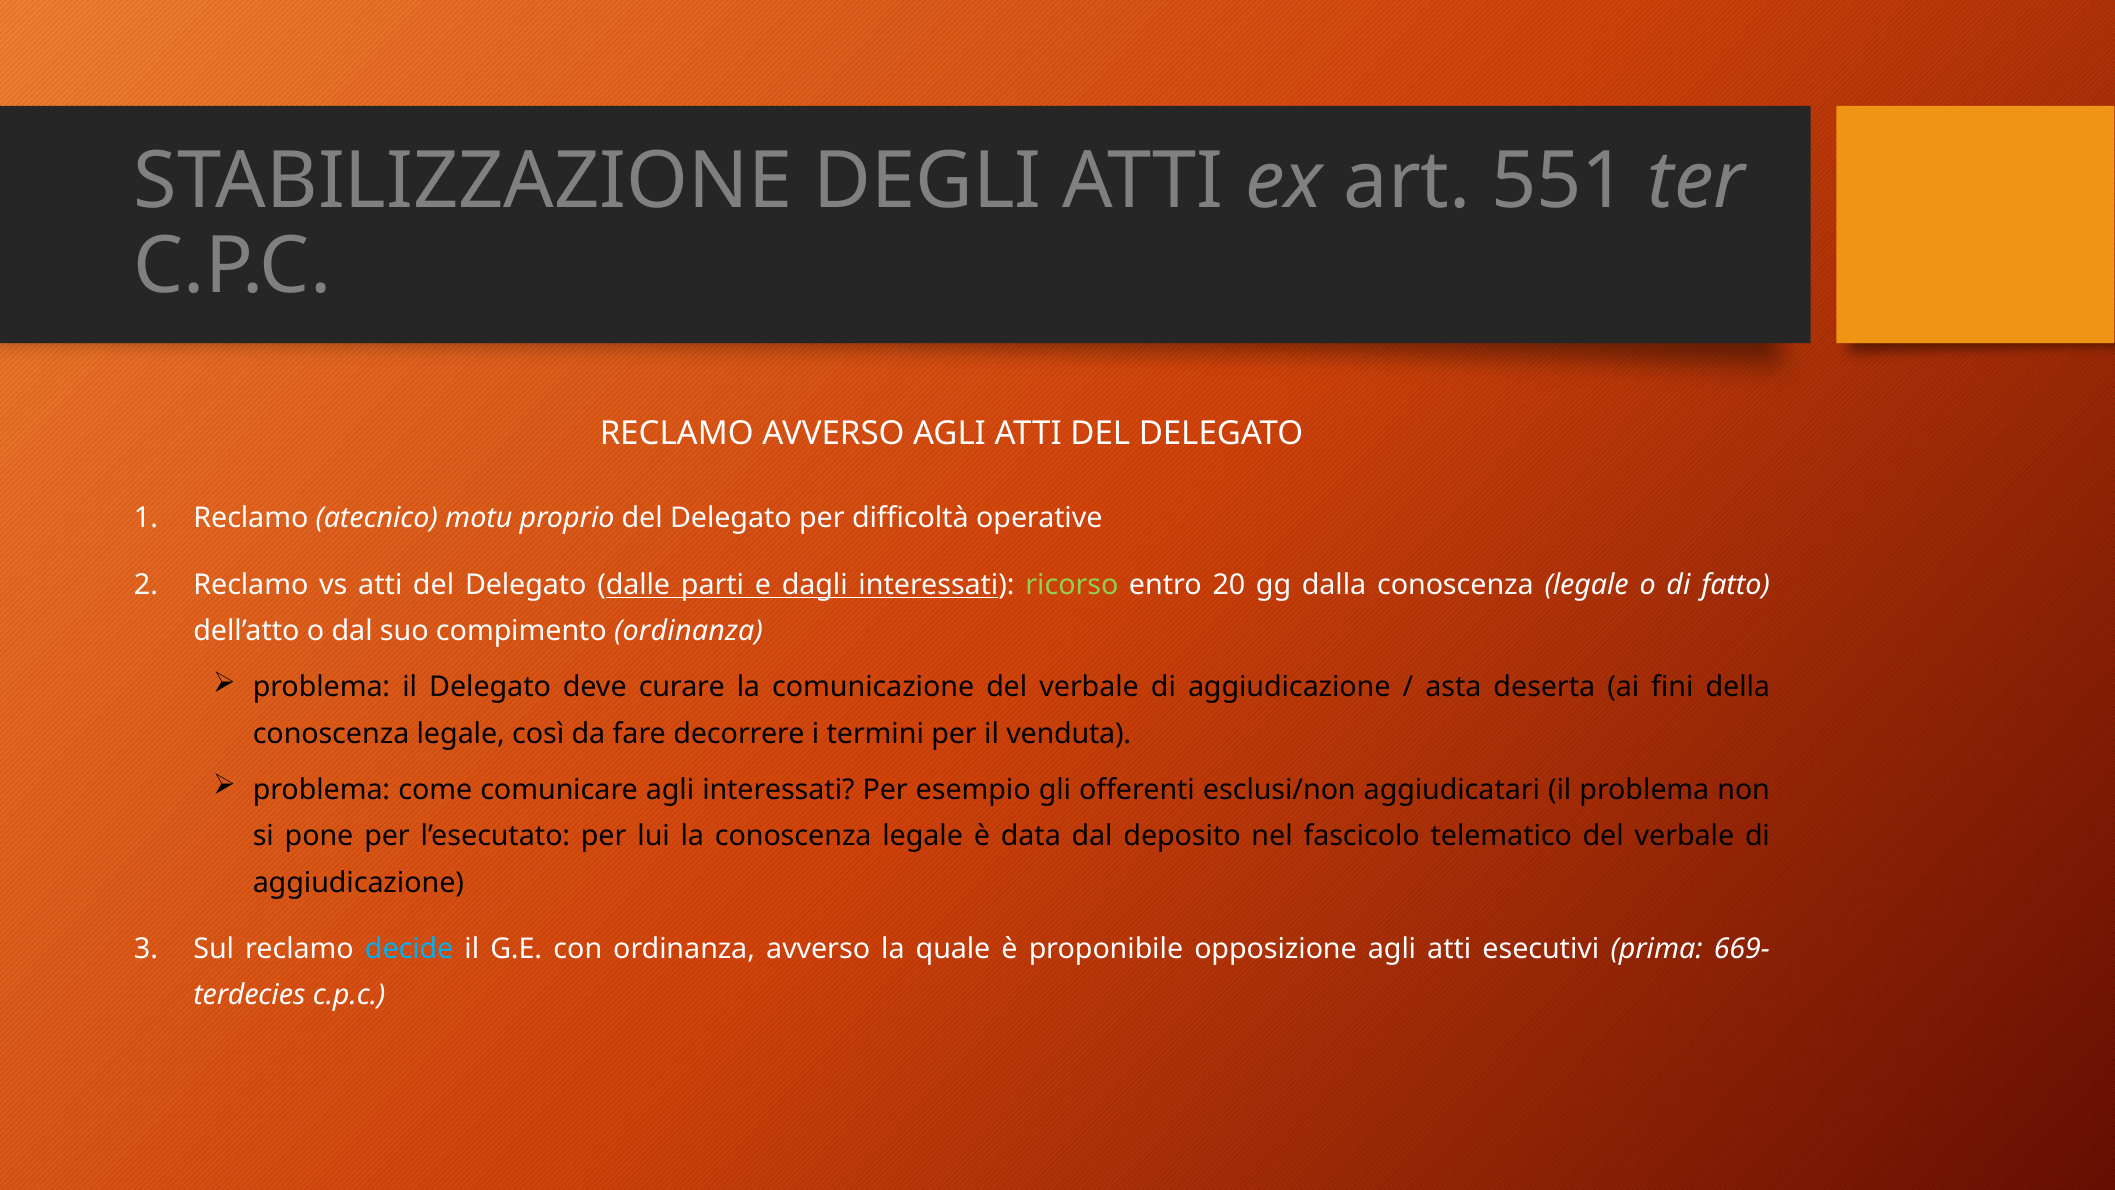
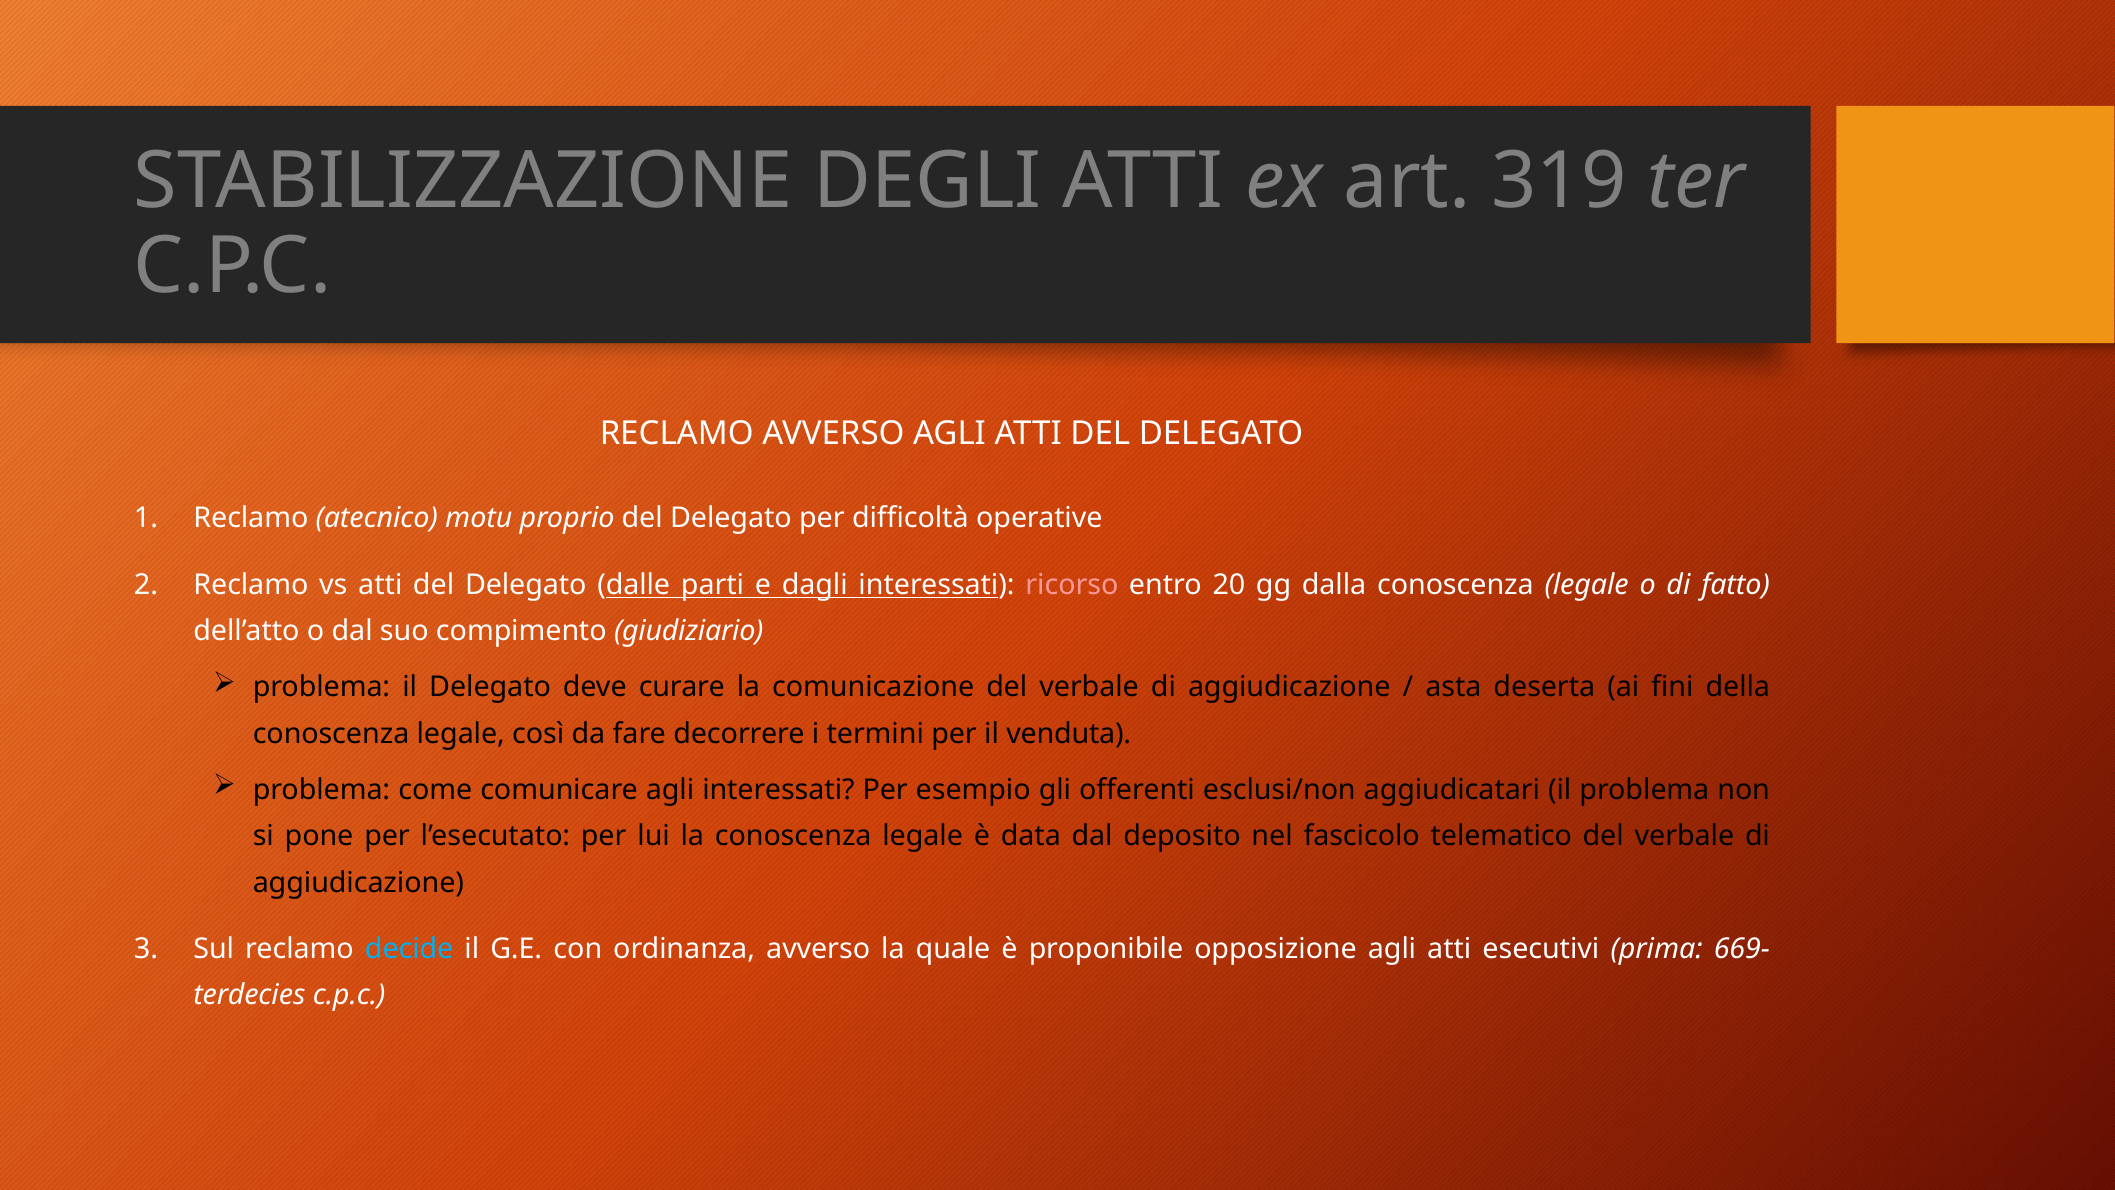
551: 551 -> 319 (1559, 181)
ricorso colour: light green -> pink (1072, 584)
compimento ordinanza: ordinanza -> giudiziario (689, 631)
